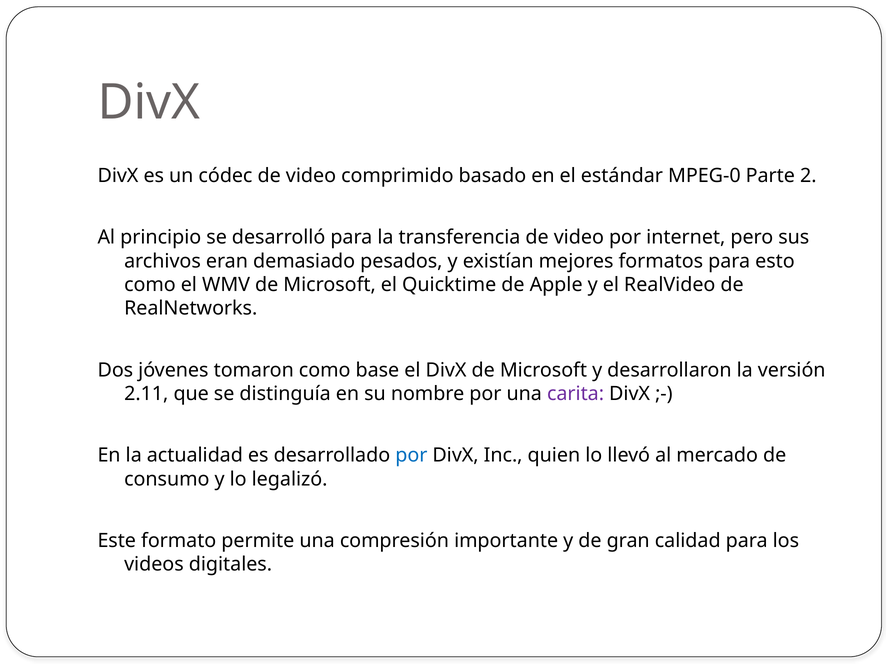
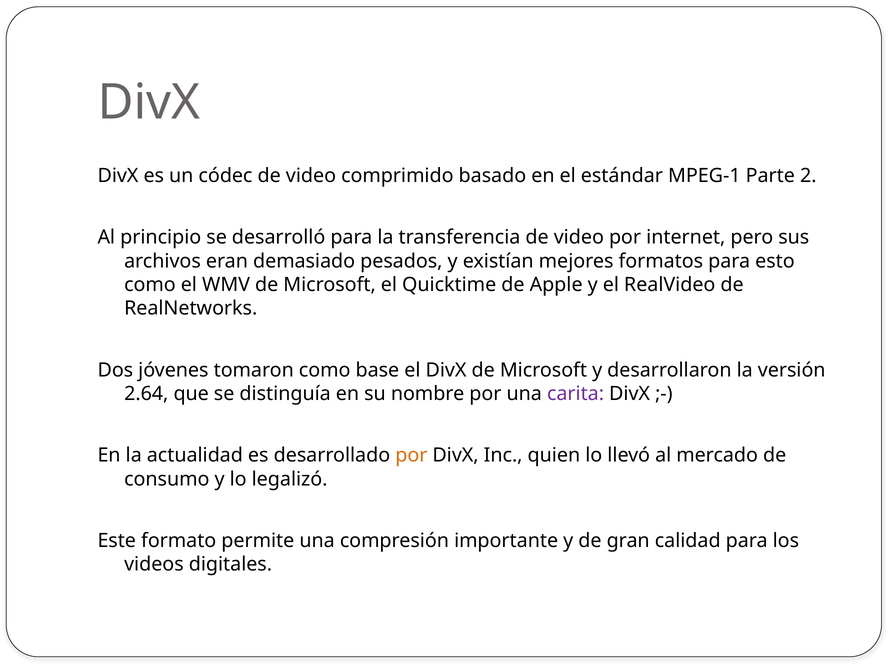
MPEG-0: MPEG-0 -> MPEG-1 (704, 176)
2.11: 2.11 -> 2.64 (146, 394)
por colour: blue -> orange (411, 455)
